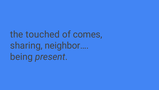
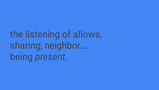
touched: touched -> listening (43, 34)
comes: comes -> allows (87, 34)
